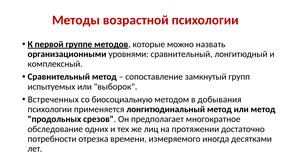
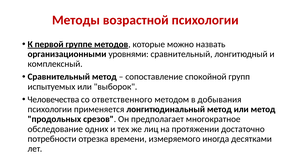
замкнутый: замкнутый -> спокойной (206, 77)
Встреченных: Встреченных -> Человечества (53, 99)
биосоциальную: биосоциальную -> ответственного (122, 99)
